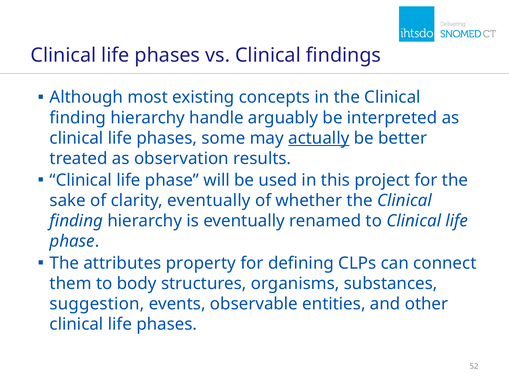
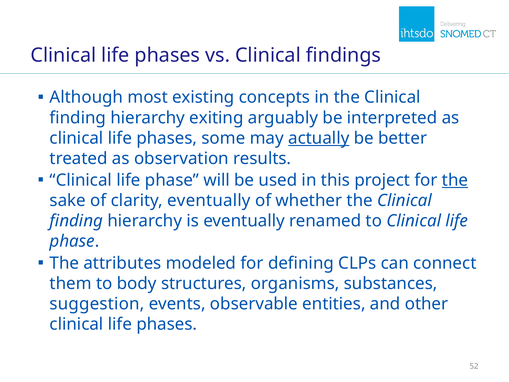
handle: handle -> exiting (216, 118)
the underline: none -> present (455, 180)
property: property -> modeled (201, 263)
